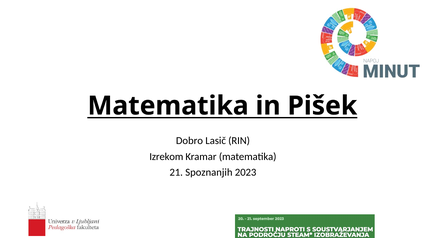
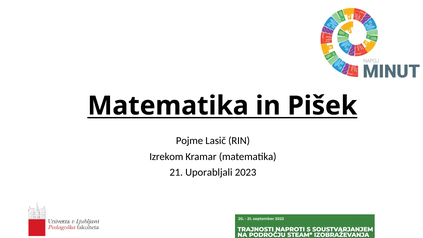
Dobro: Dobro -> Pojme (189, 141)
Spoznanjih: Spoznanjih -> Uporabljali (209, 172)
